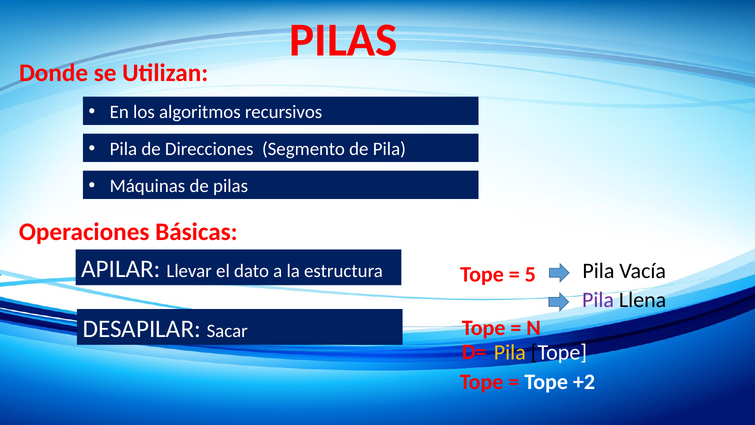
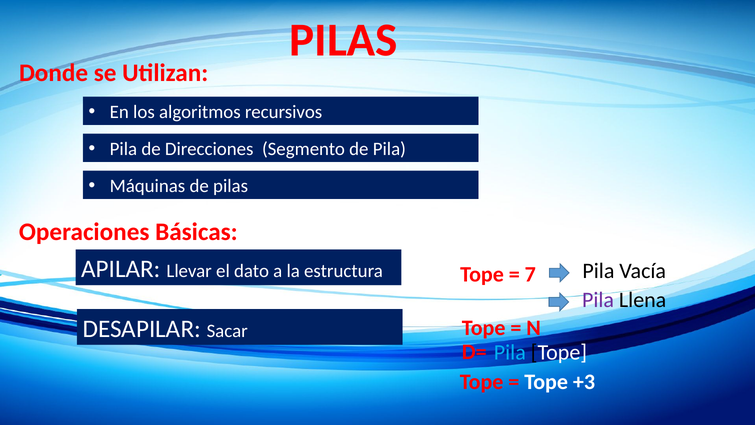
5: 5 -> 7 (530, 274)
Pila colour: yellow -> light blue (510, 352)
+2: +2 -> +3 (584, 381)
